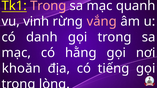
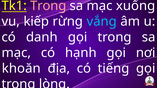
quanh: quanh -> xuống (136, 6)
vinh: vinh -> kiếp (36, 22)
vắng colour: pink -> light blue (102, 22)
hằng: hằng -> hạnh (81, 53)
